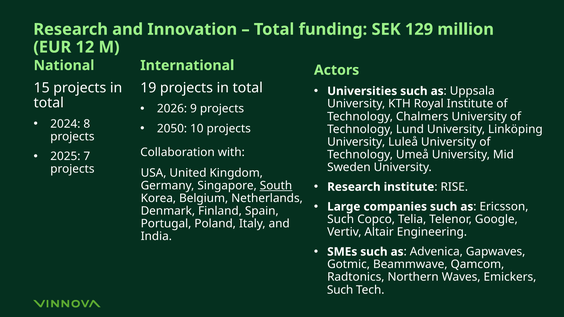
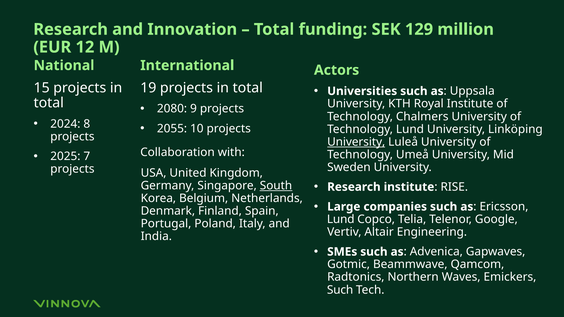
2026: 2026 -> 2080 (172, 109)
2050: 2050 -> 2055 (172, 129)
University underline: none -> present (356, 142)
Such: Such -> Lund (341, 220)
